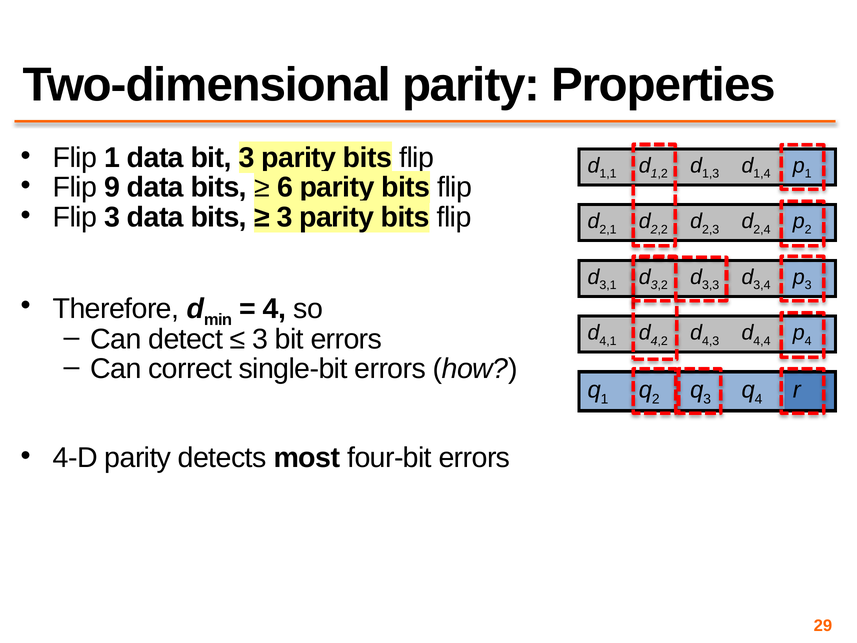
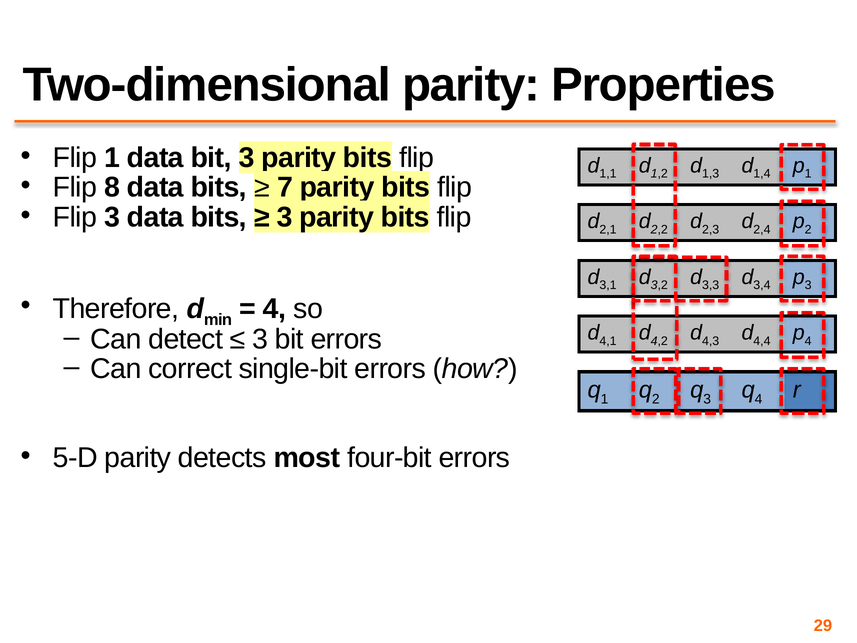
9: 9 -> 8 (112, 187)
6: 6 -> 7 (285, 187)
4-D: 4-D -> 5-D (75, 458)
